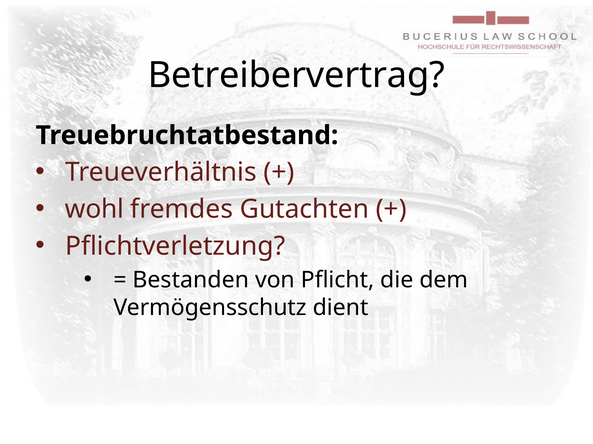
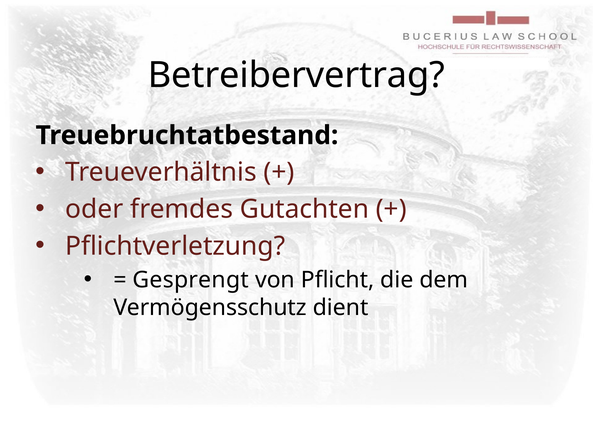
wohl: wohl -> oder (94, 209)
Bestanden: Bestanden -> Gesprengt (191, 280)
